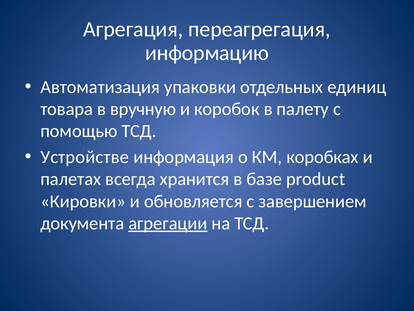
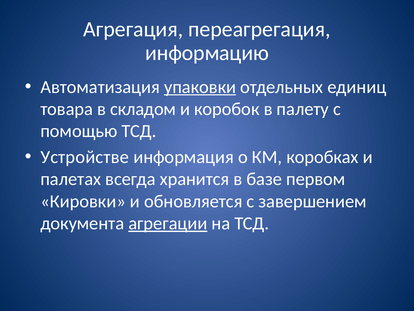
упаковки underline: none -> present (200, 87)
вручную: вручную -> складом (143, 109)
product: product -> первом (316, 179)
